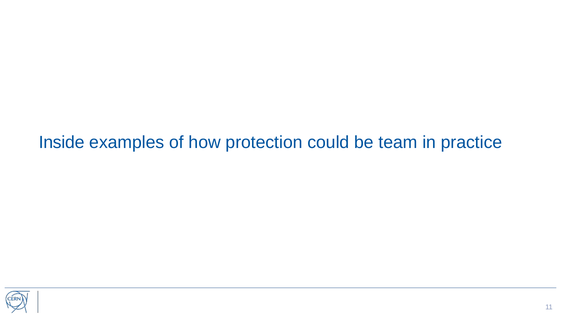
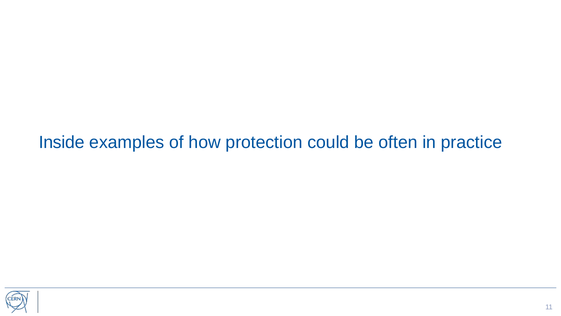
team: team -> often (398, 142)
